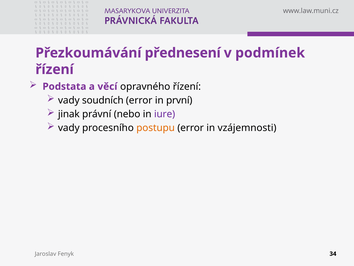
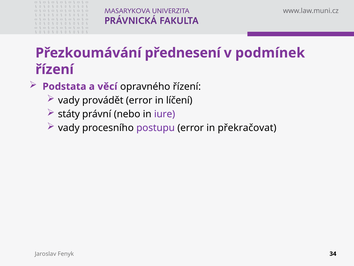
soudních: soudních -> provádět (103, 100)
první: první -> líčení (179, 100)
jinak: jinak -> státy (69, 114)
postupu colour: orange -> purple (156, 128)
vzájemnosti: vzájemnosti -> překračovat (247, 128)
